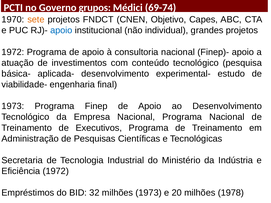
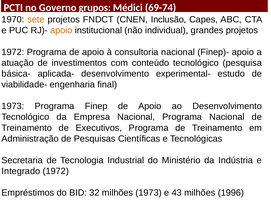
Objetivo: Objetivo -> Inclusão (169, 20)
apoio colour: blue -> orange (61, 30)
Eficiência: Eficiência -> Integrado (21, 171)
20: 20 -> 43 (177, 193)
1978: 1978 -> 1996 (231, 193)
